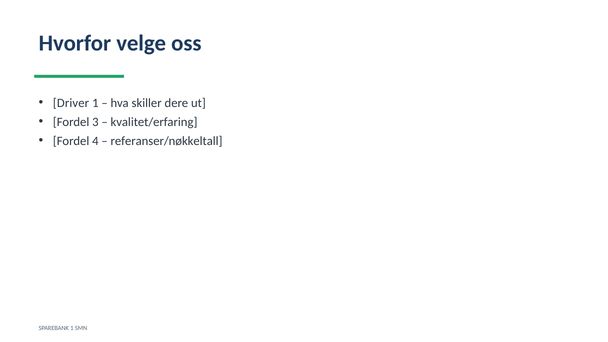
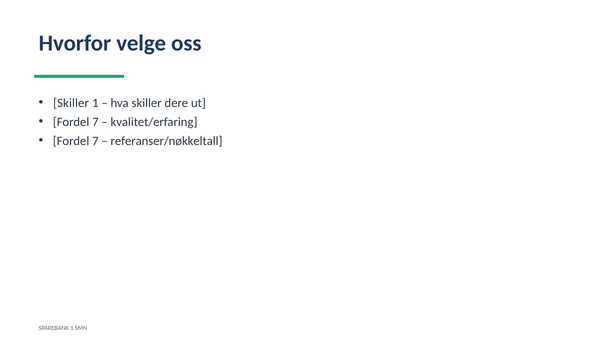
Driver: Driver -> Skiller (71, 103)
3: 3 -> 7 (95, 122)
4: 4 -> 7 (95, 141)
